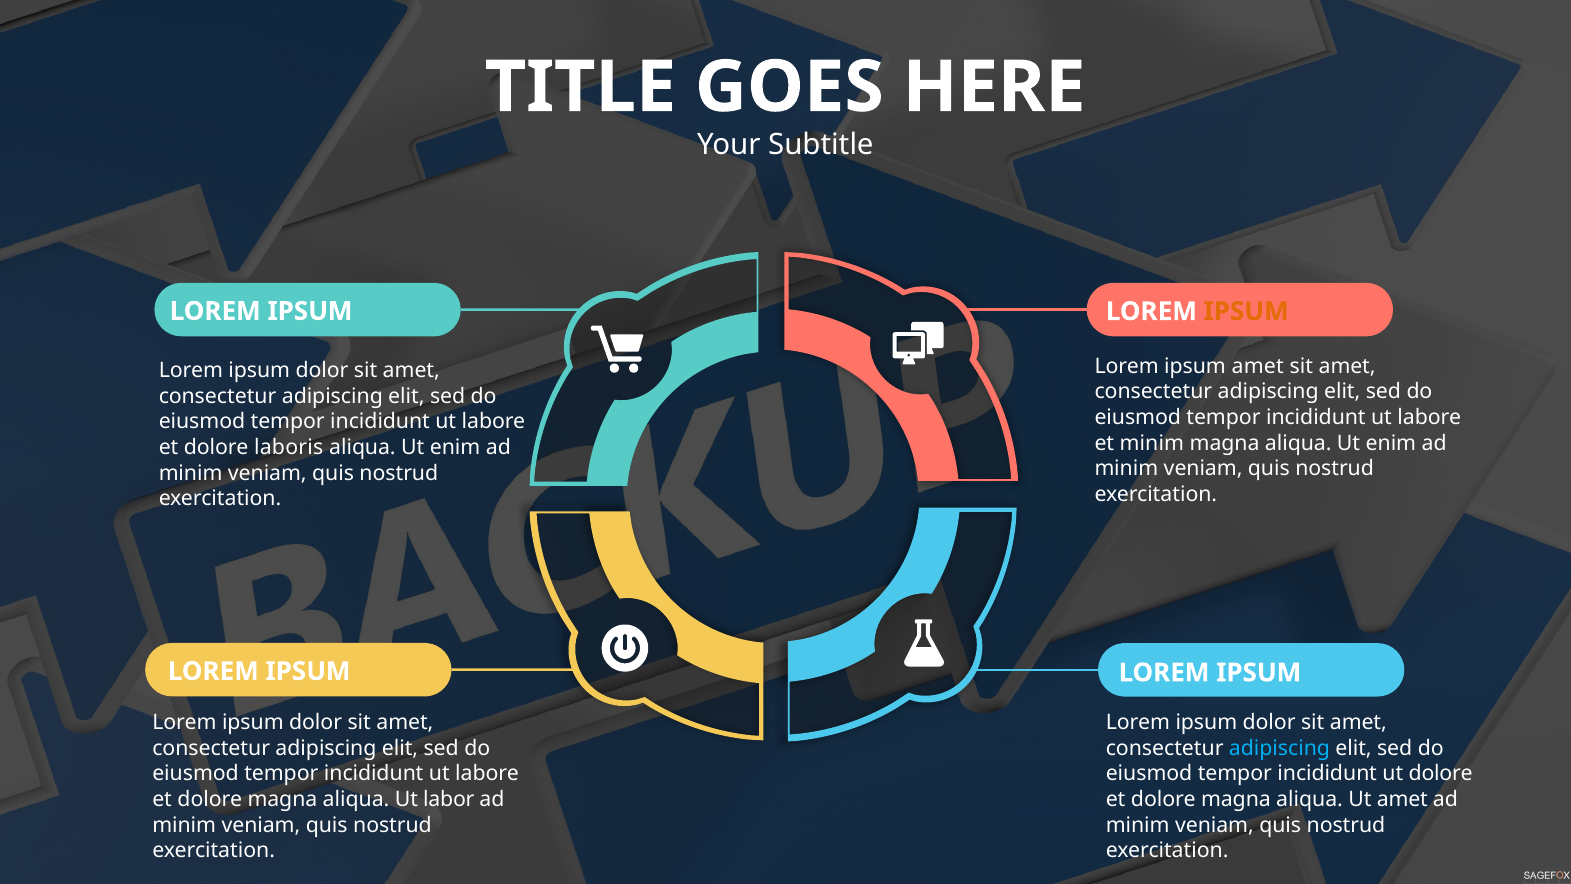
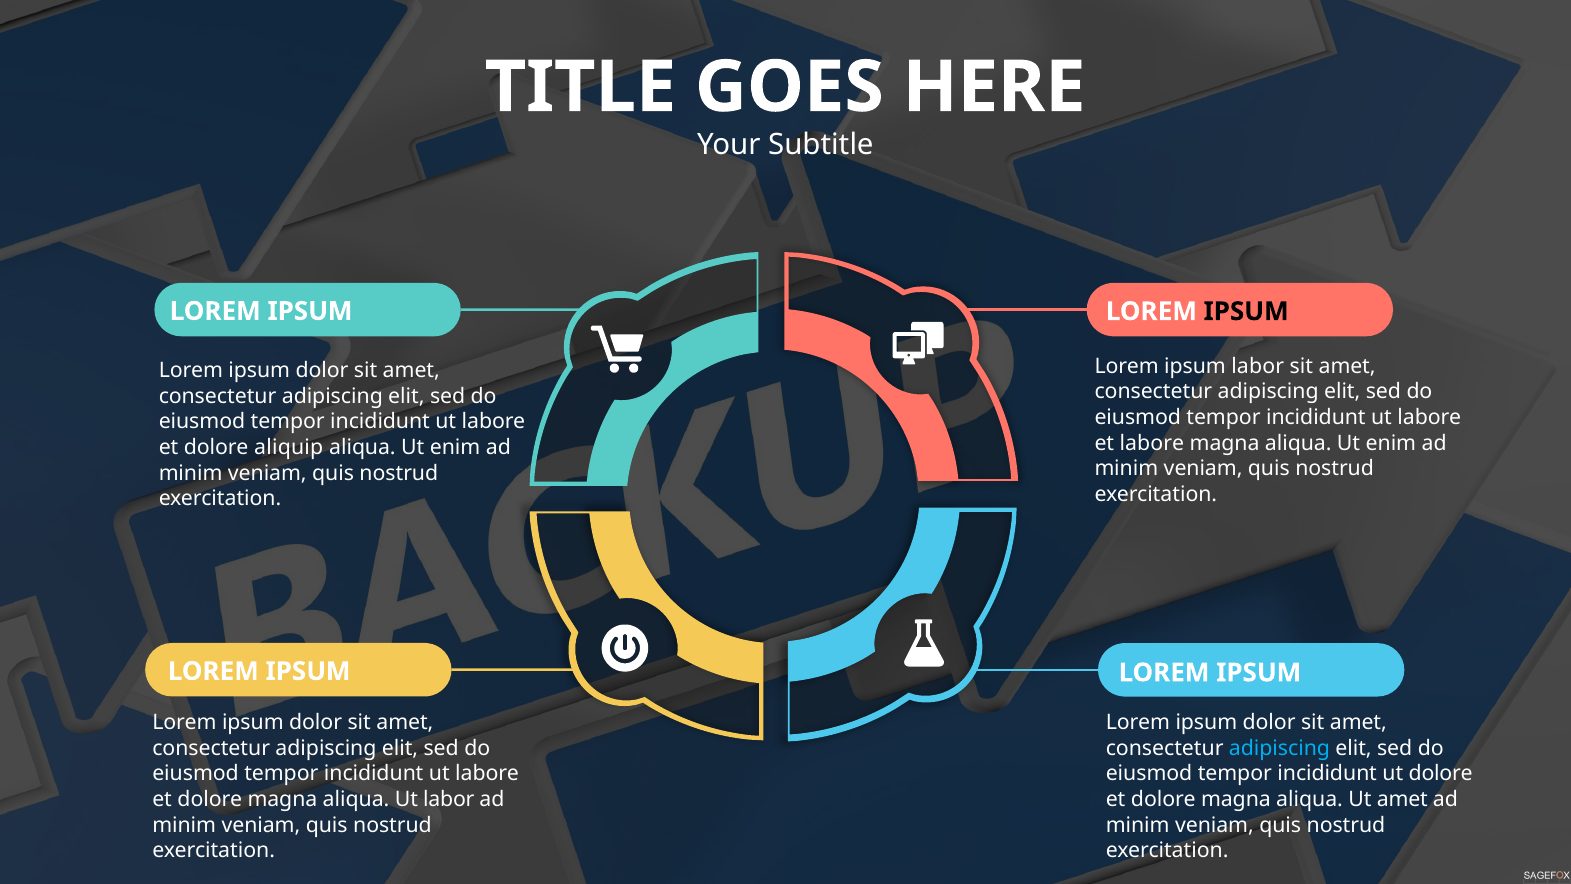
IPSUM colour: orange -> black (1246, 311)
ipsum amet: amet -> labor (1258, 366)
et minim: minim -> labore (1152, 443)
laboris: laboris -> aliquip (289, 447)
